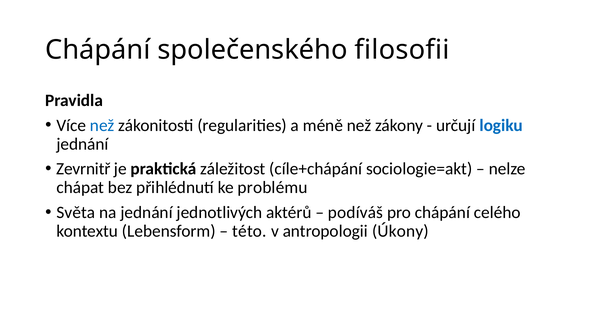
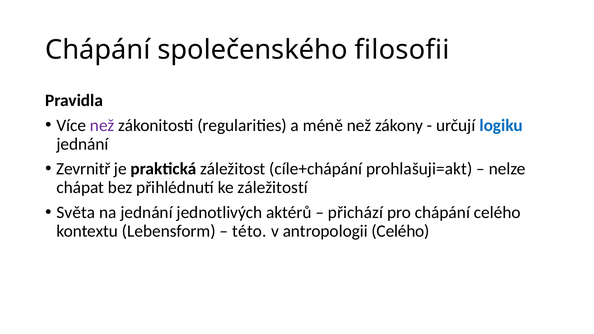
než colour: blue -> purple (102, 125)
sociologie=akt: sociologie=akt -> prohlašuji=akt (419, 169)
problému: problému -> záležitostí (273, 188)
podíváš: podíváš -> přichází (355, 213)
antropologii Úkony: Úkony -> Celého (401, 231)
